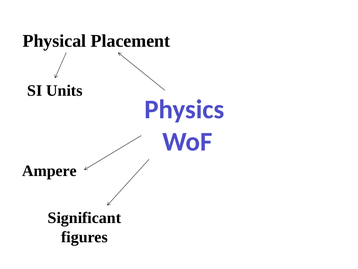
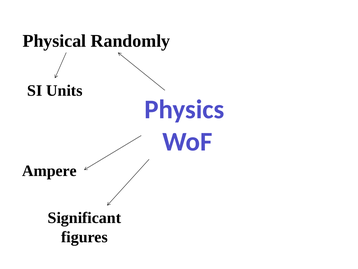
Placement: Placement -> Randomly (130, 41)
